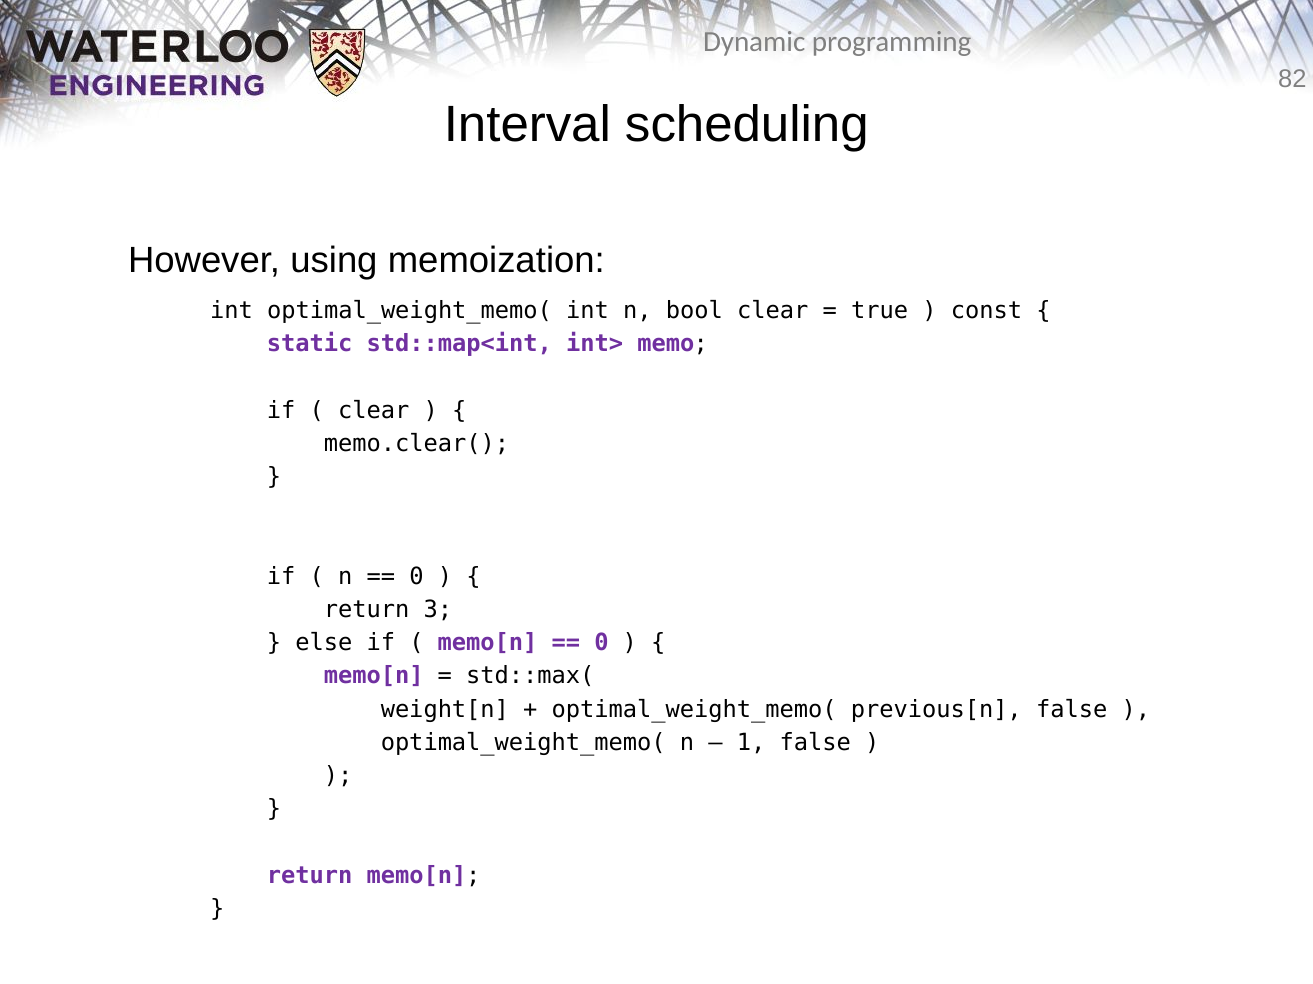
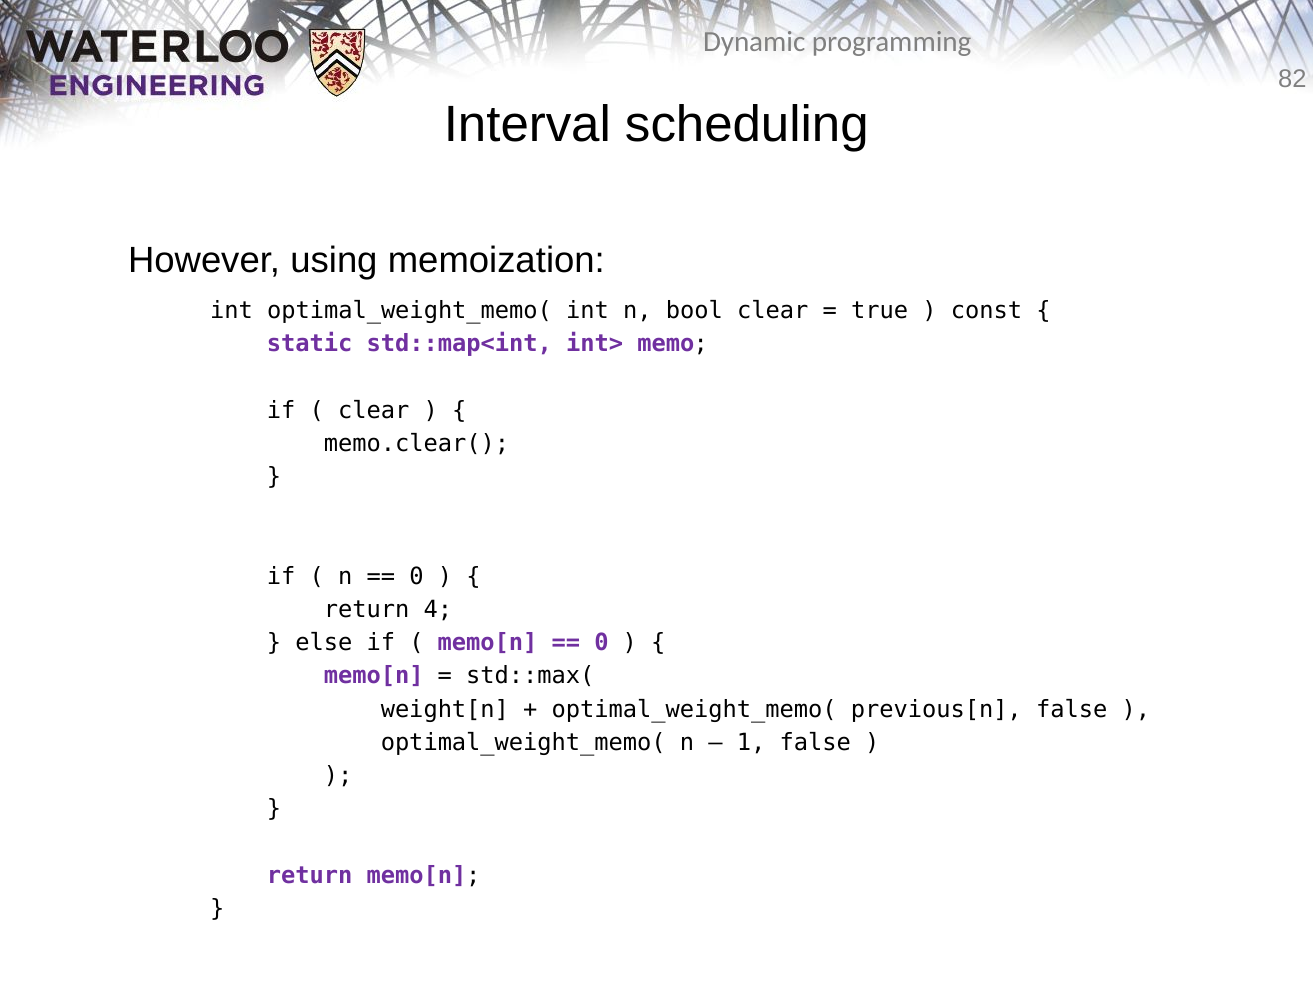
3: 3 -> 4 (438, 610)
